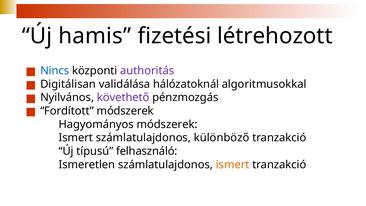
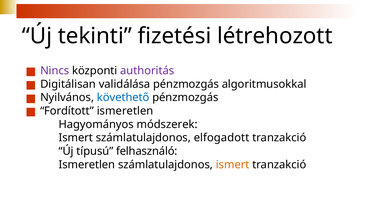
hamis: hamis -> tekinti (95, 36)
Nincs colour: blue -> purple (55, 71)
validálása hálózatoknál: hálózatoknál -> pénzmozgás (186, 84)
követhető colour: purple -> blue (123, 97)
Fordított módszerek: módszerek -> ismeretlen (125, 111)
különböző: különböző -> elfogadott (222, 138)
